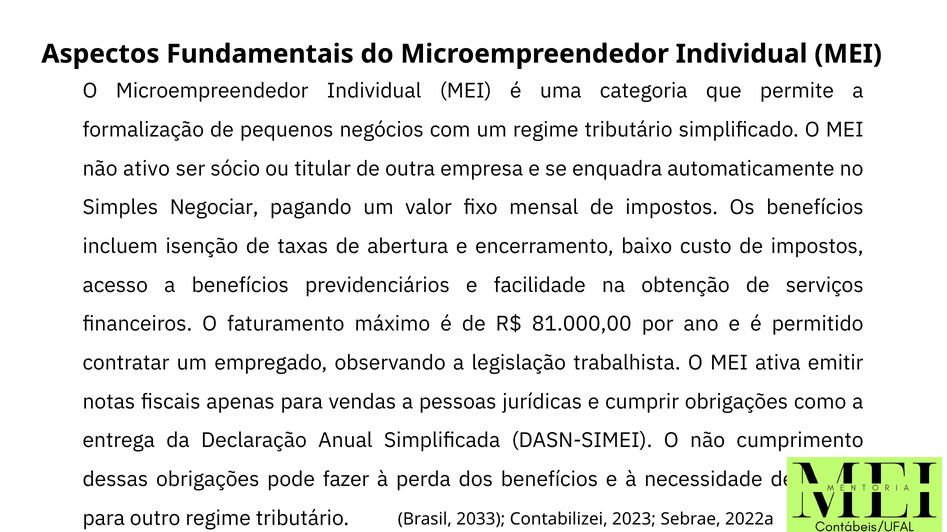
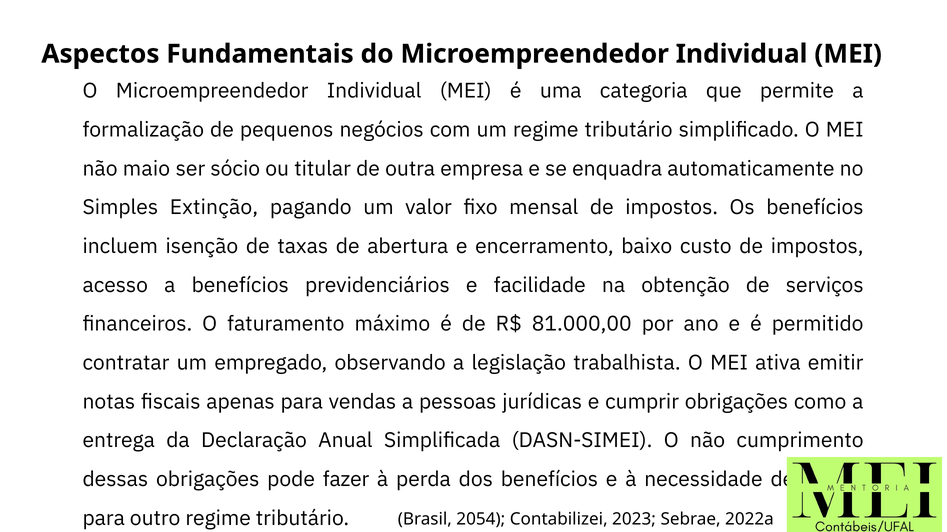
ativo: ativo -> maio (147, 169)
Negociar: Negociar -> Extinção (214, 208)
2033: 2033 -> 2054 (481, 520)
